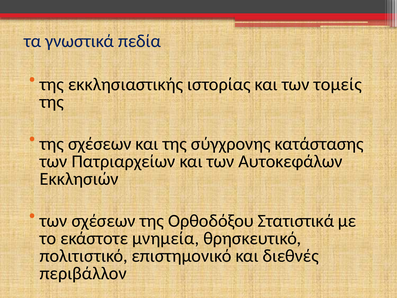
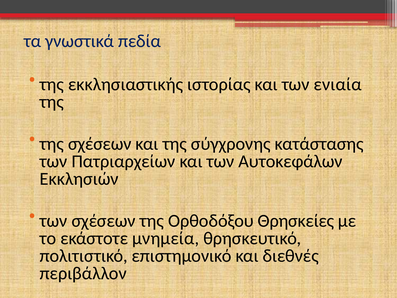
τομείς: τομείς -> ενιαία (338, 84)
Στατιστικά: Στατιστικά -> Θρησκείες (296, 221)
